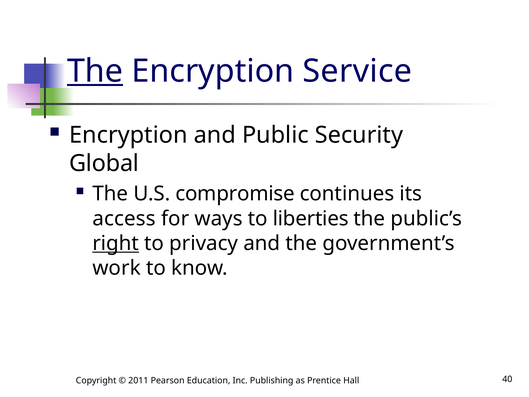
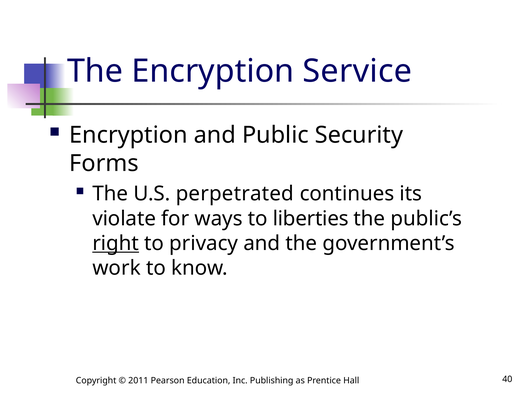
The underline: present -> none (95, 71)
Global: Global -> Forms (104, 163)
compromise: compromise -> perpetrated (235, 194)
access: access -> violate (124, 218)
